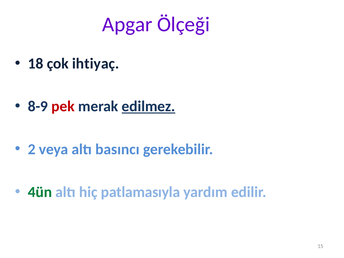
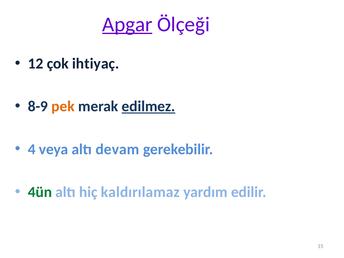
Apgar underline: none -> present (127, 24)
18: 18 -> 12 (36, 64)
pek colour: red -> orange (63, 106)
2: 2 -> 4 (32, 149)
basıncı: basıncı -> devam (117, 149)
patlamasıyla: patlamasıyla -> kaldırılamaz (140, 192)
